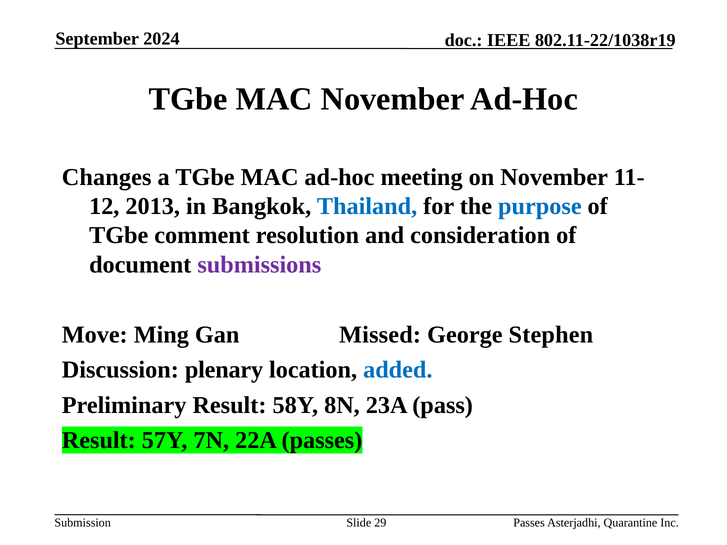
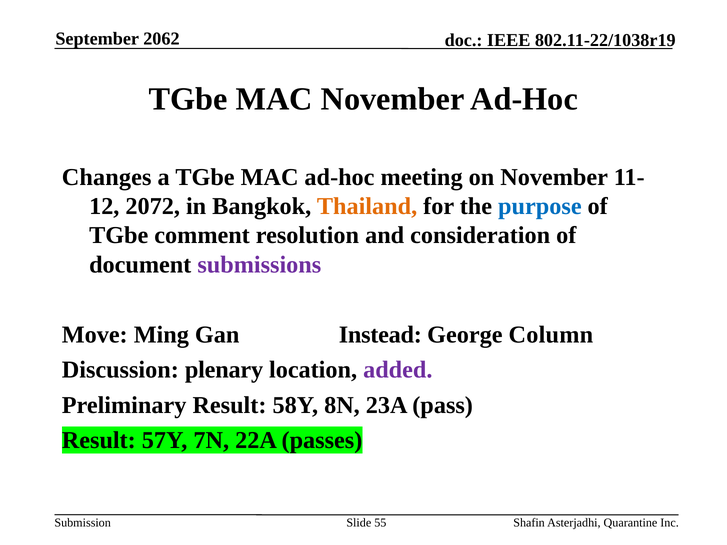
2024: 2024 -> 2062 (161, 39)
2013: 2013 -> 2072 (153, 206)
Thailand colour: blue -> orange (367, 206)
Missed: Missed -> Instead (380, 335)
Stephen: Stephen -> Column (551, 335)
added colour: blue -> purple (398, 370)
29: 29 -> 55 (380, 523)
Passes: Passes -> Shafin (529, 523)
